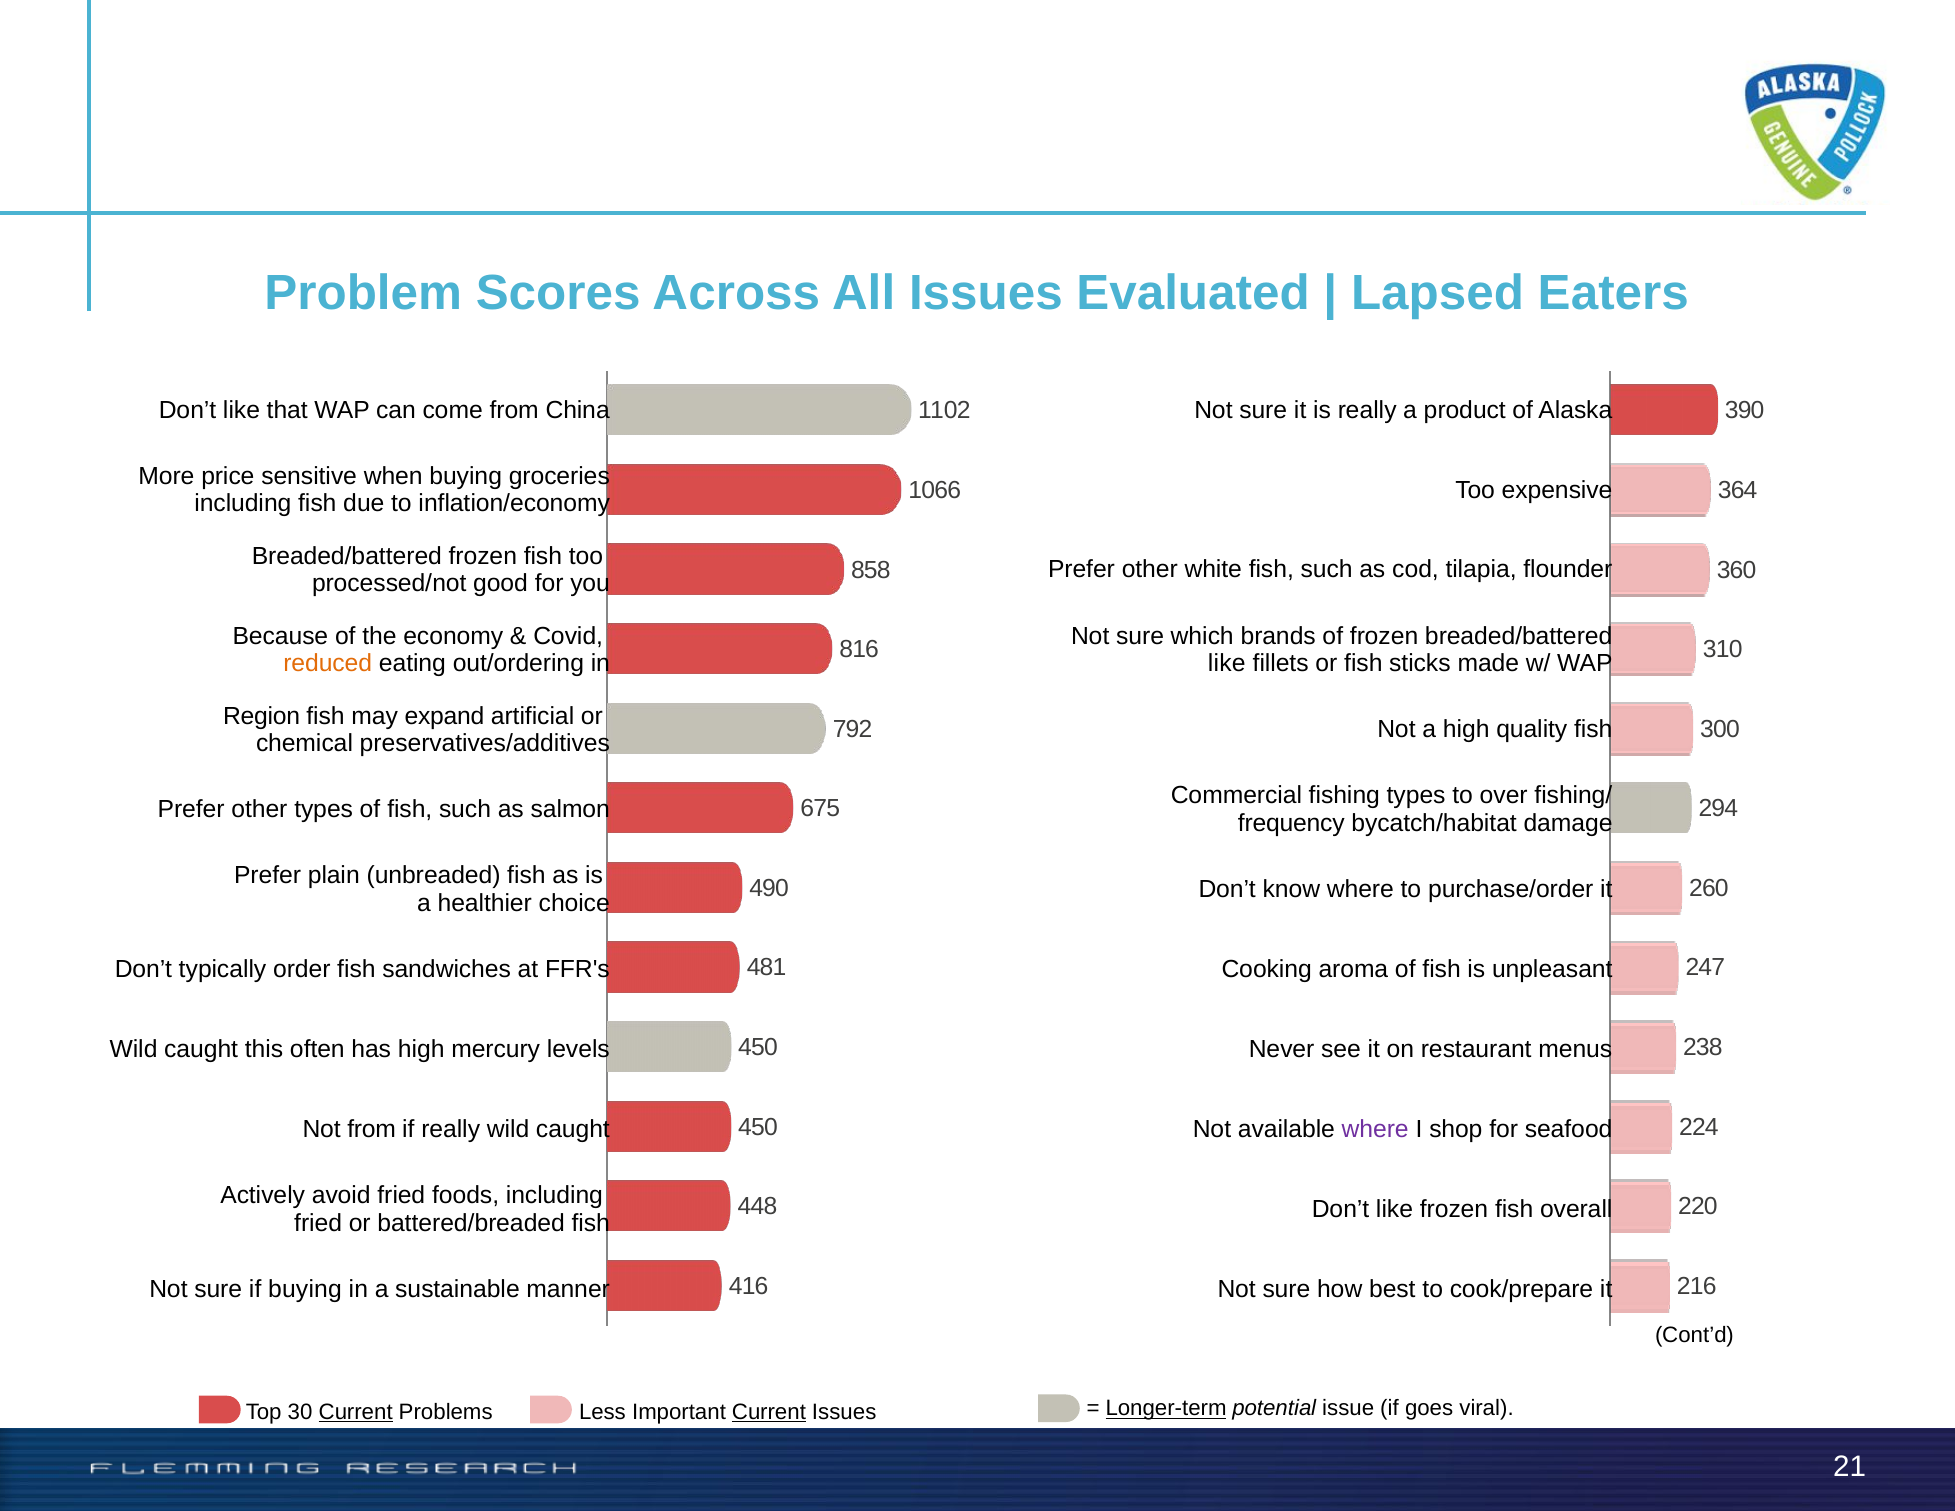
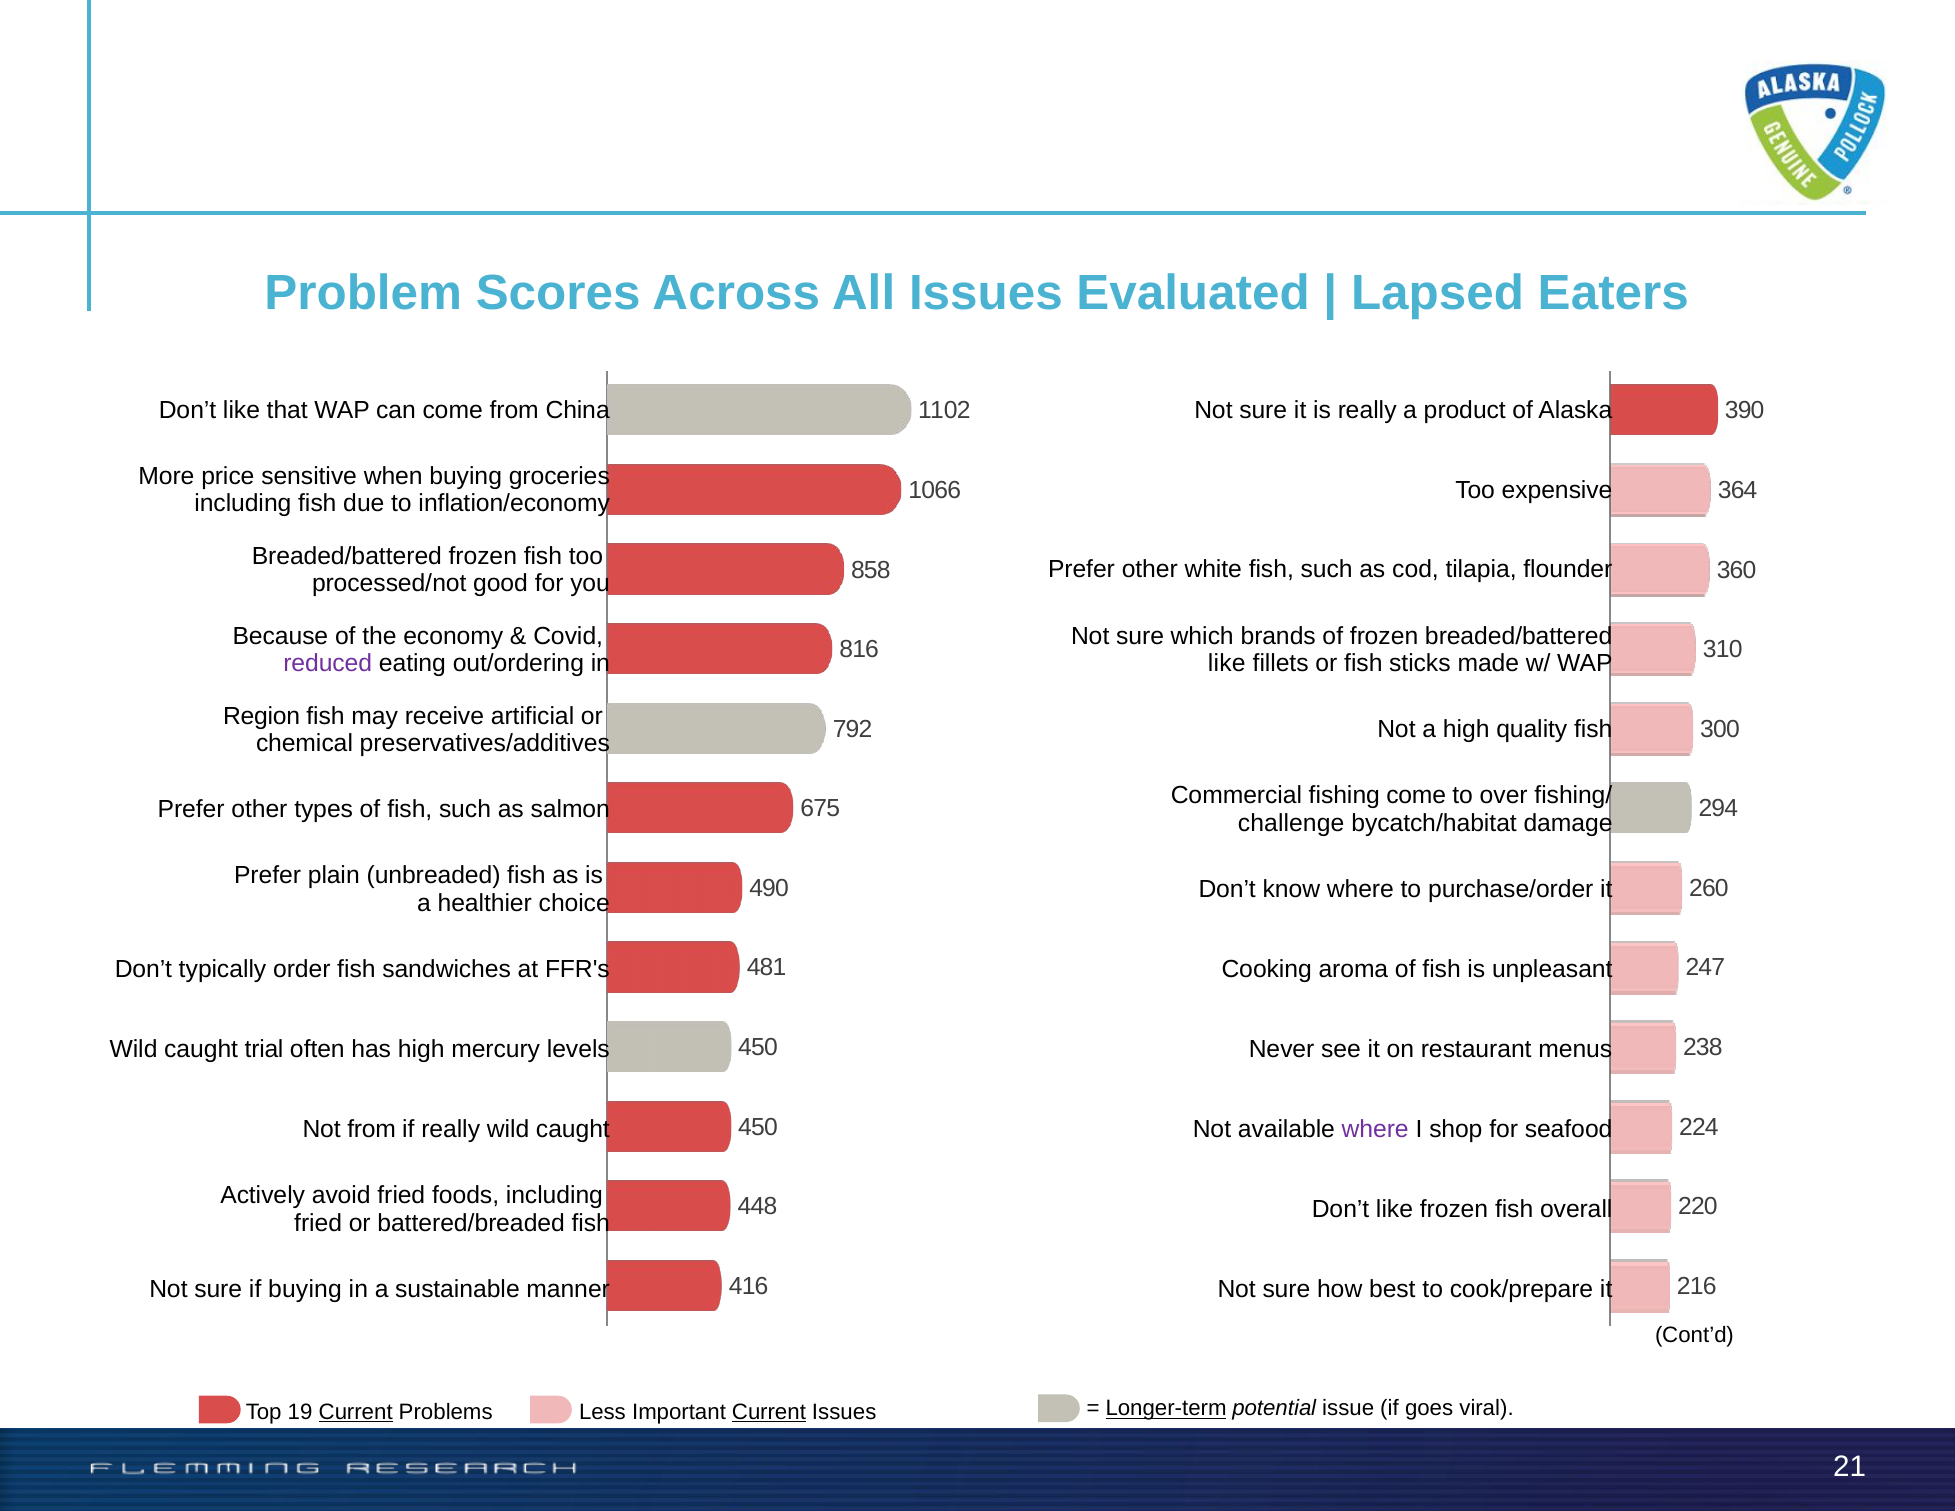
reduced colour: orange -> purple (328, 663)
expand: expand -> receive (444, 716)
fishing types: types -> come (1416, 796)
frequency: frequency -> challenge (1291, 823)
this: this -> trial (264, 1049)
30: 30 -> 19 (300, 1412)
